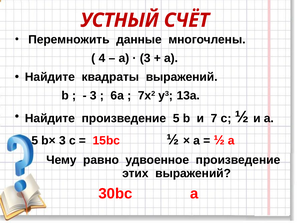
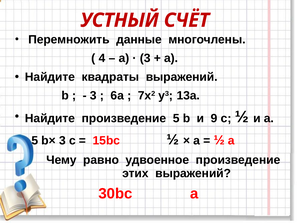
7: 7 -> 9 (214, 118)
